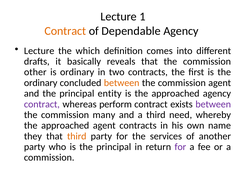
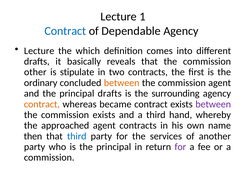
Contract colour: orange -> blue (65, 31)
is ordinary: ordinary -> stipulate (77, 72)
principal entity: entity -> drafts (110, 94)
is the approached: approached -> surrounding (176, 94)
contract colour: purple -> orange (42, 104)
perform: perform -> became (115, 104)
commission many: many -> exists (104, 115)
need: need -> hand (181, 115)
they: they -> then (33, 137)
third colour: orange -> blue (77, 137)
